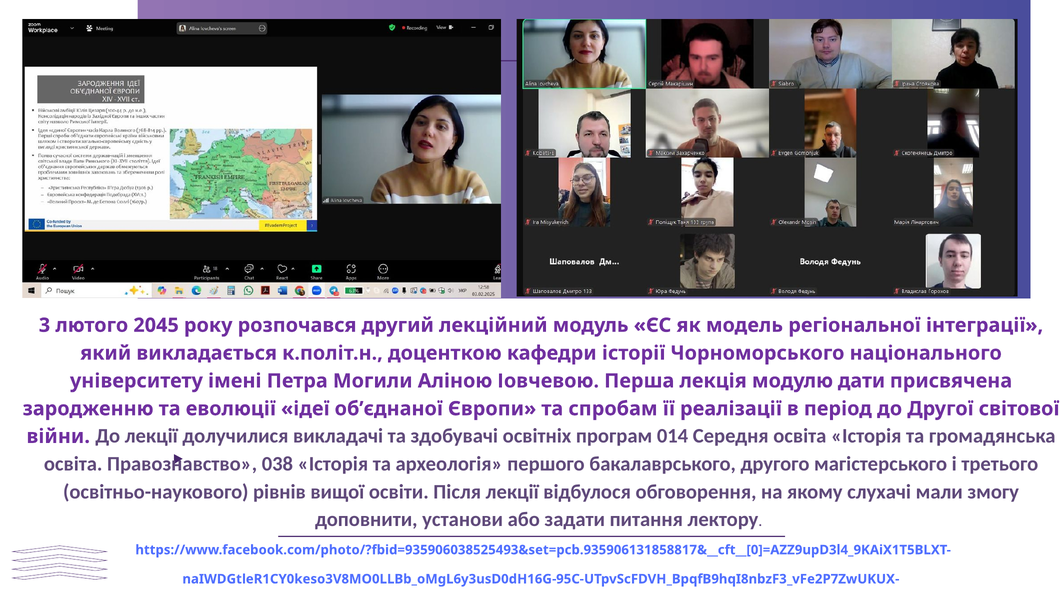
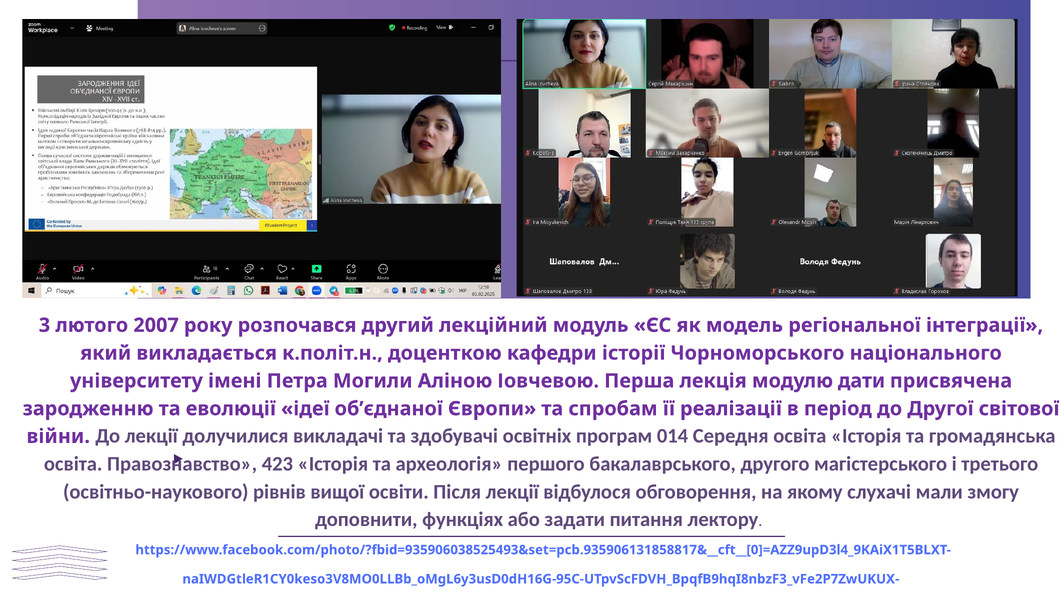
2045: 2045 -> 2007 (156, 325)
038: 038 -> 423 (277, 464)
установи: установи -> функціях (463, 520)
